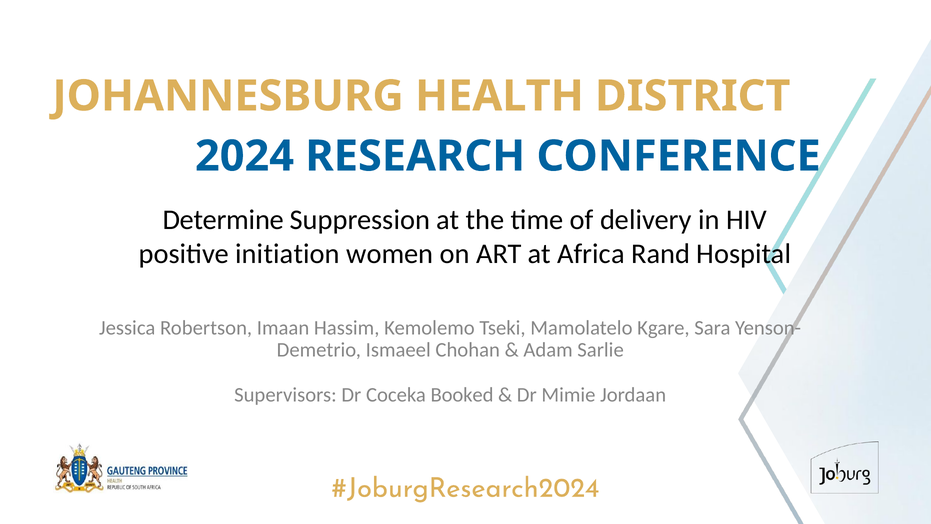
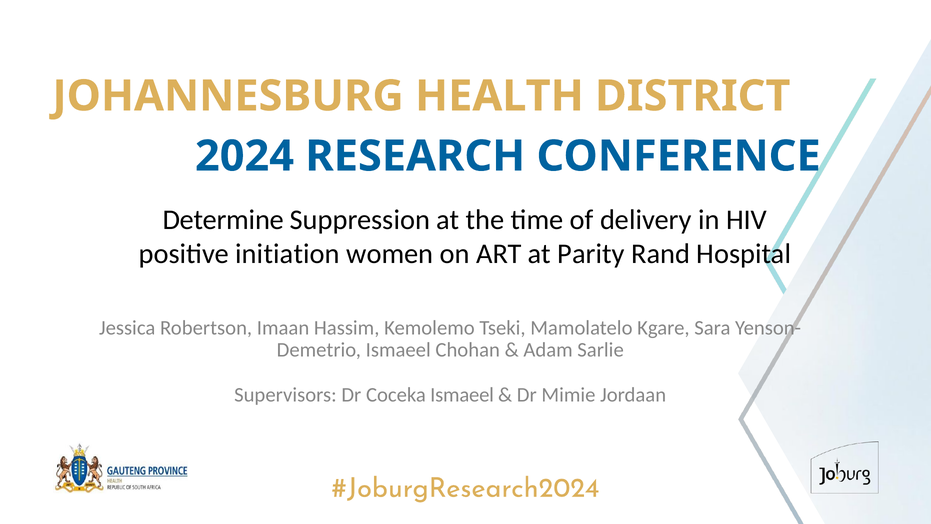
Africa: Africa -> Parity (591, 254)
Coceka Booked: Booked -> Ismaeel (462, 395)
